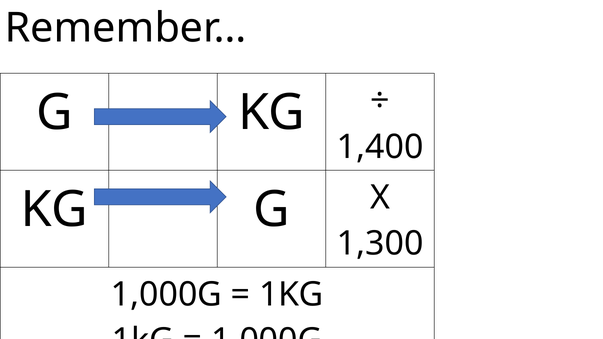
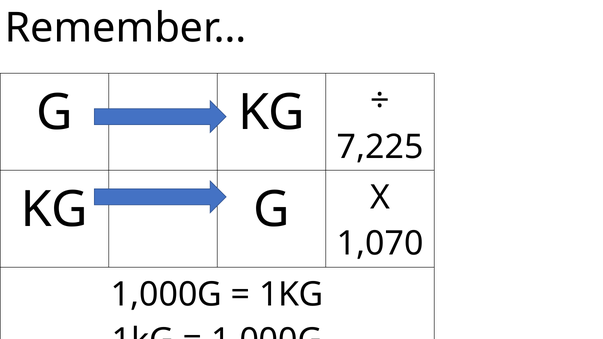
1,400: 1,400 -> 7,225 (380, 147)
1,300: 1,300 -> 1,070 (380, 244)
